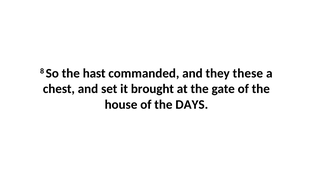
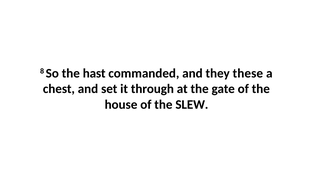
brought: brought -> through (152, 89)
DAYS: DAYS -> SLEW (192, 105)
